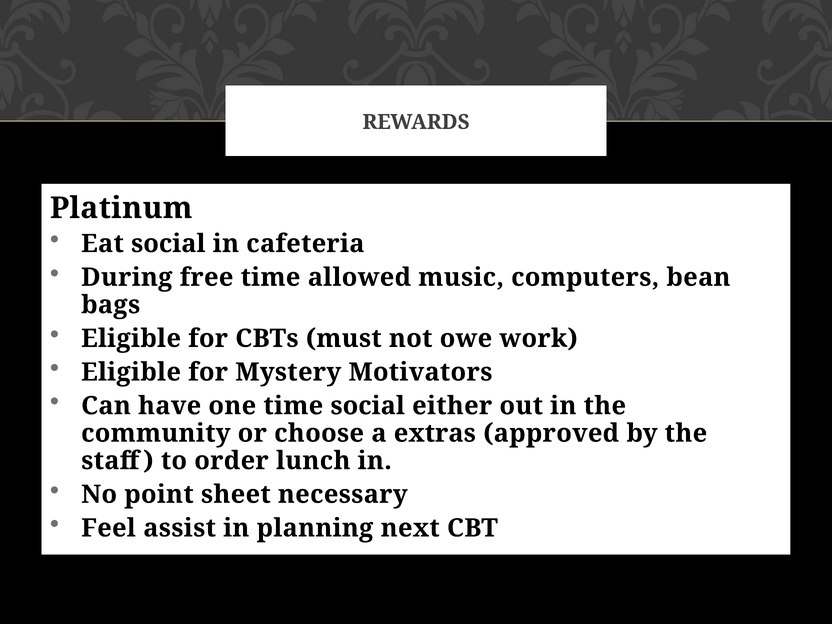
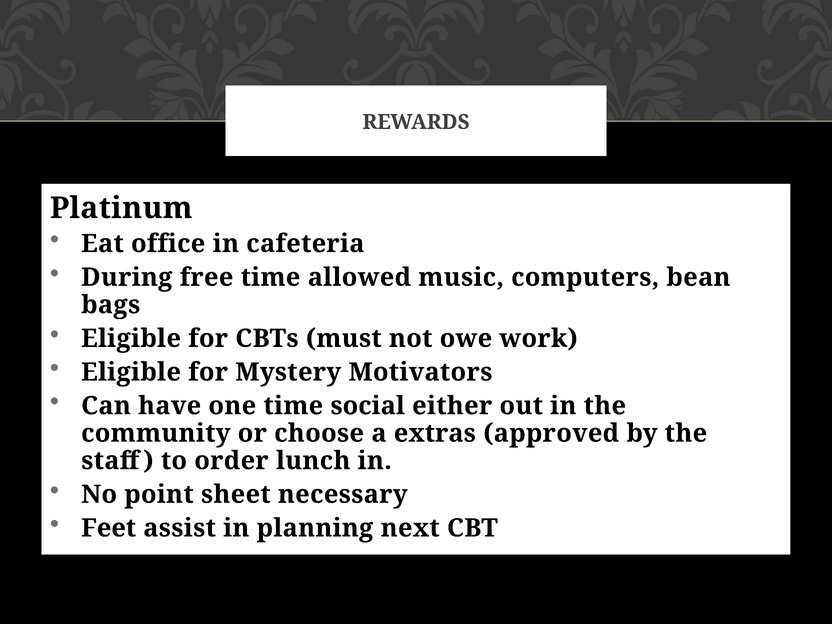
Eat social: social -> office (168, 244)
Feel: Feel -> Feet (109, 528)
